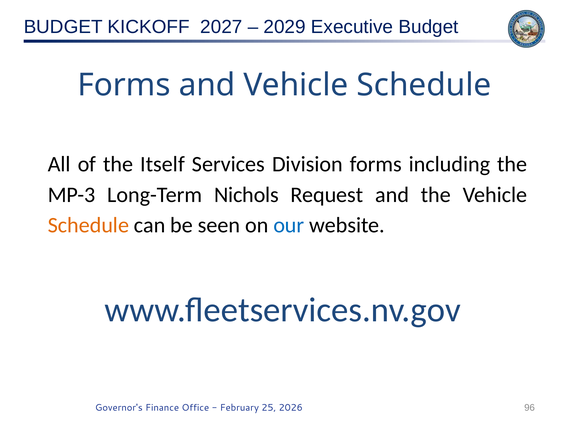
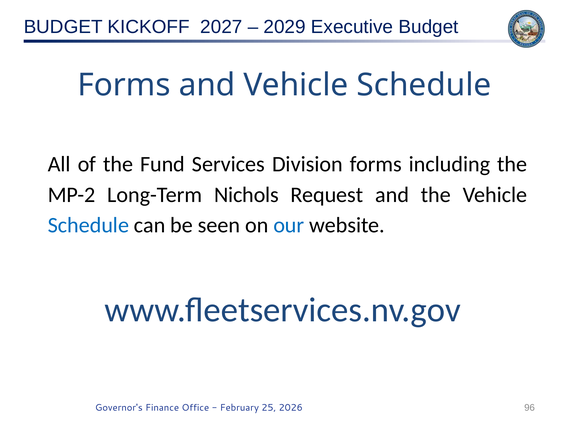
Itself: Itself -> Fund (163, 164)
MP-3: MP-3 -> MP-2 (72, 195)
Schedule colour: orange -> blue (88, 225)
